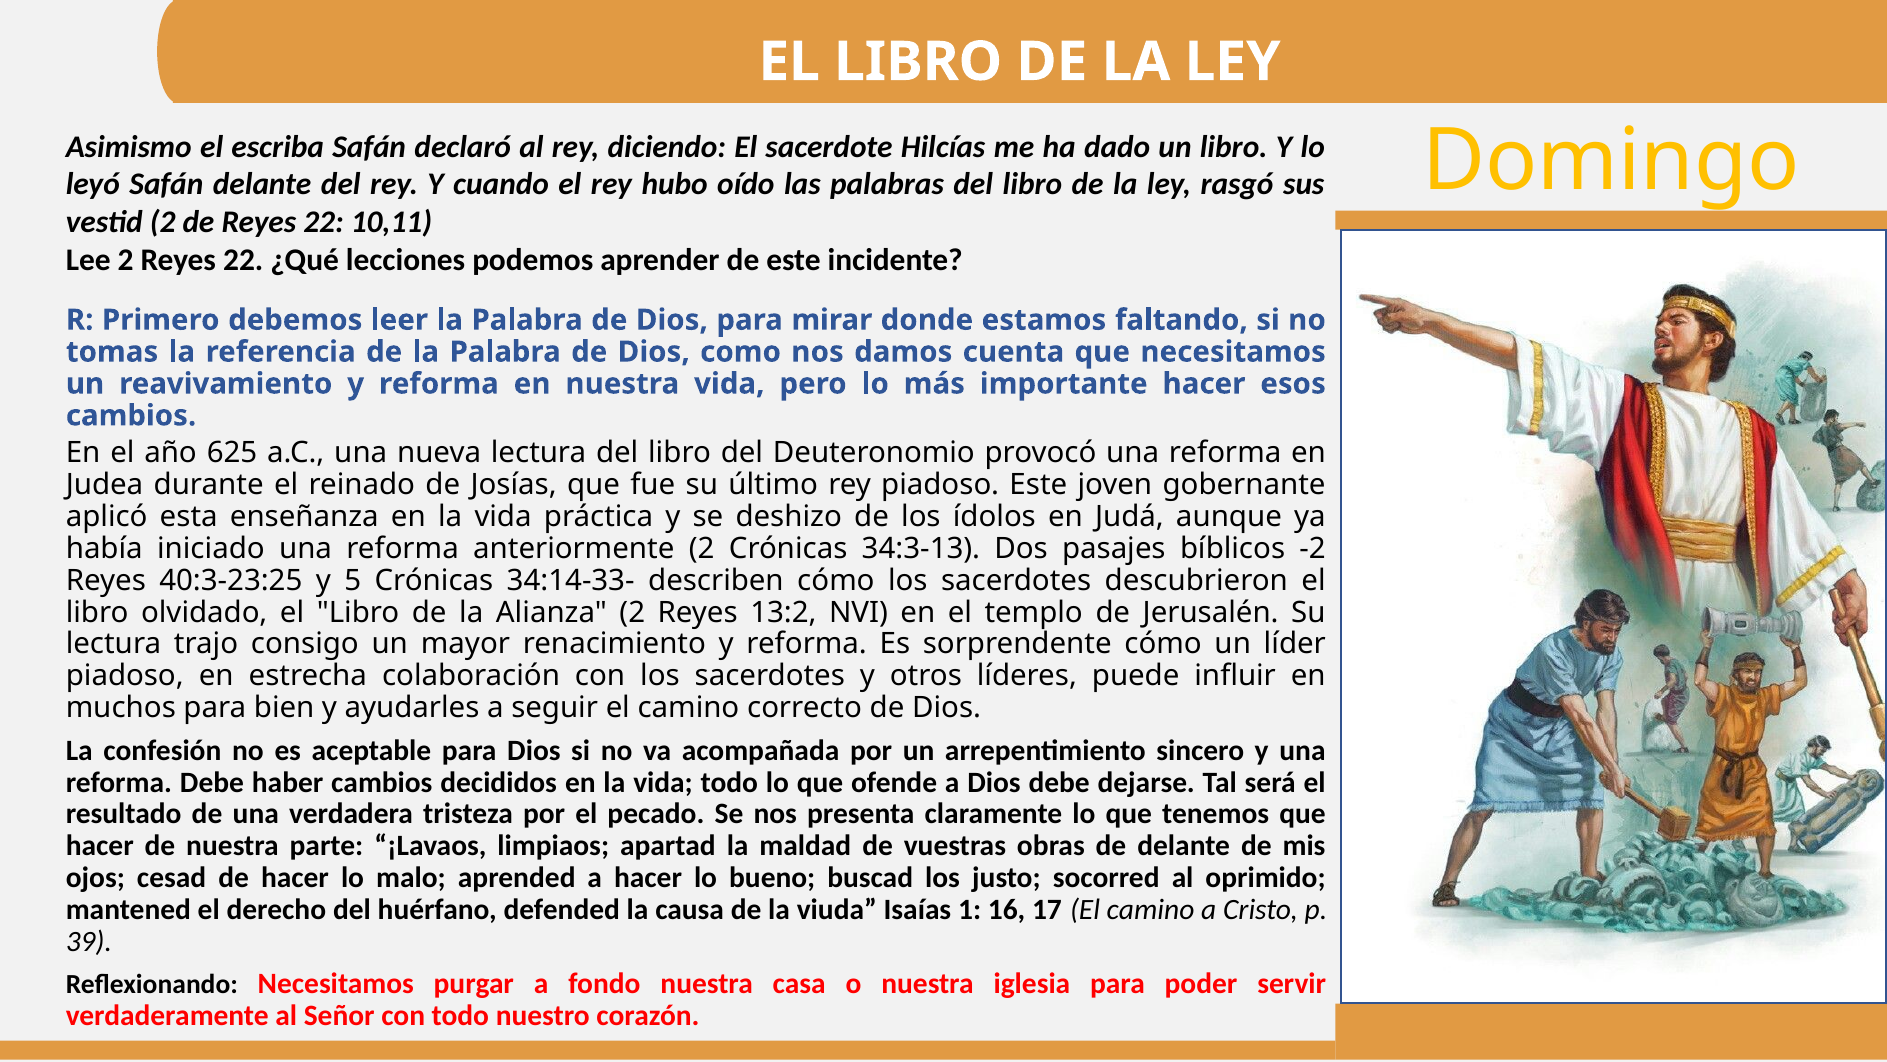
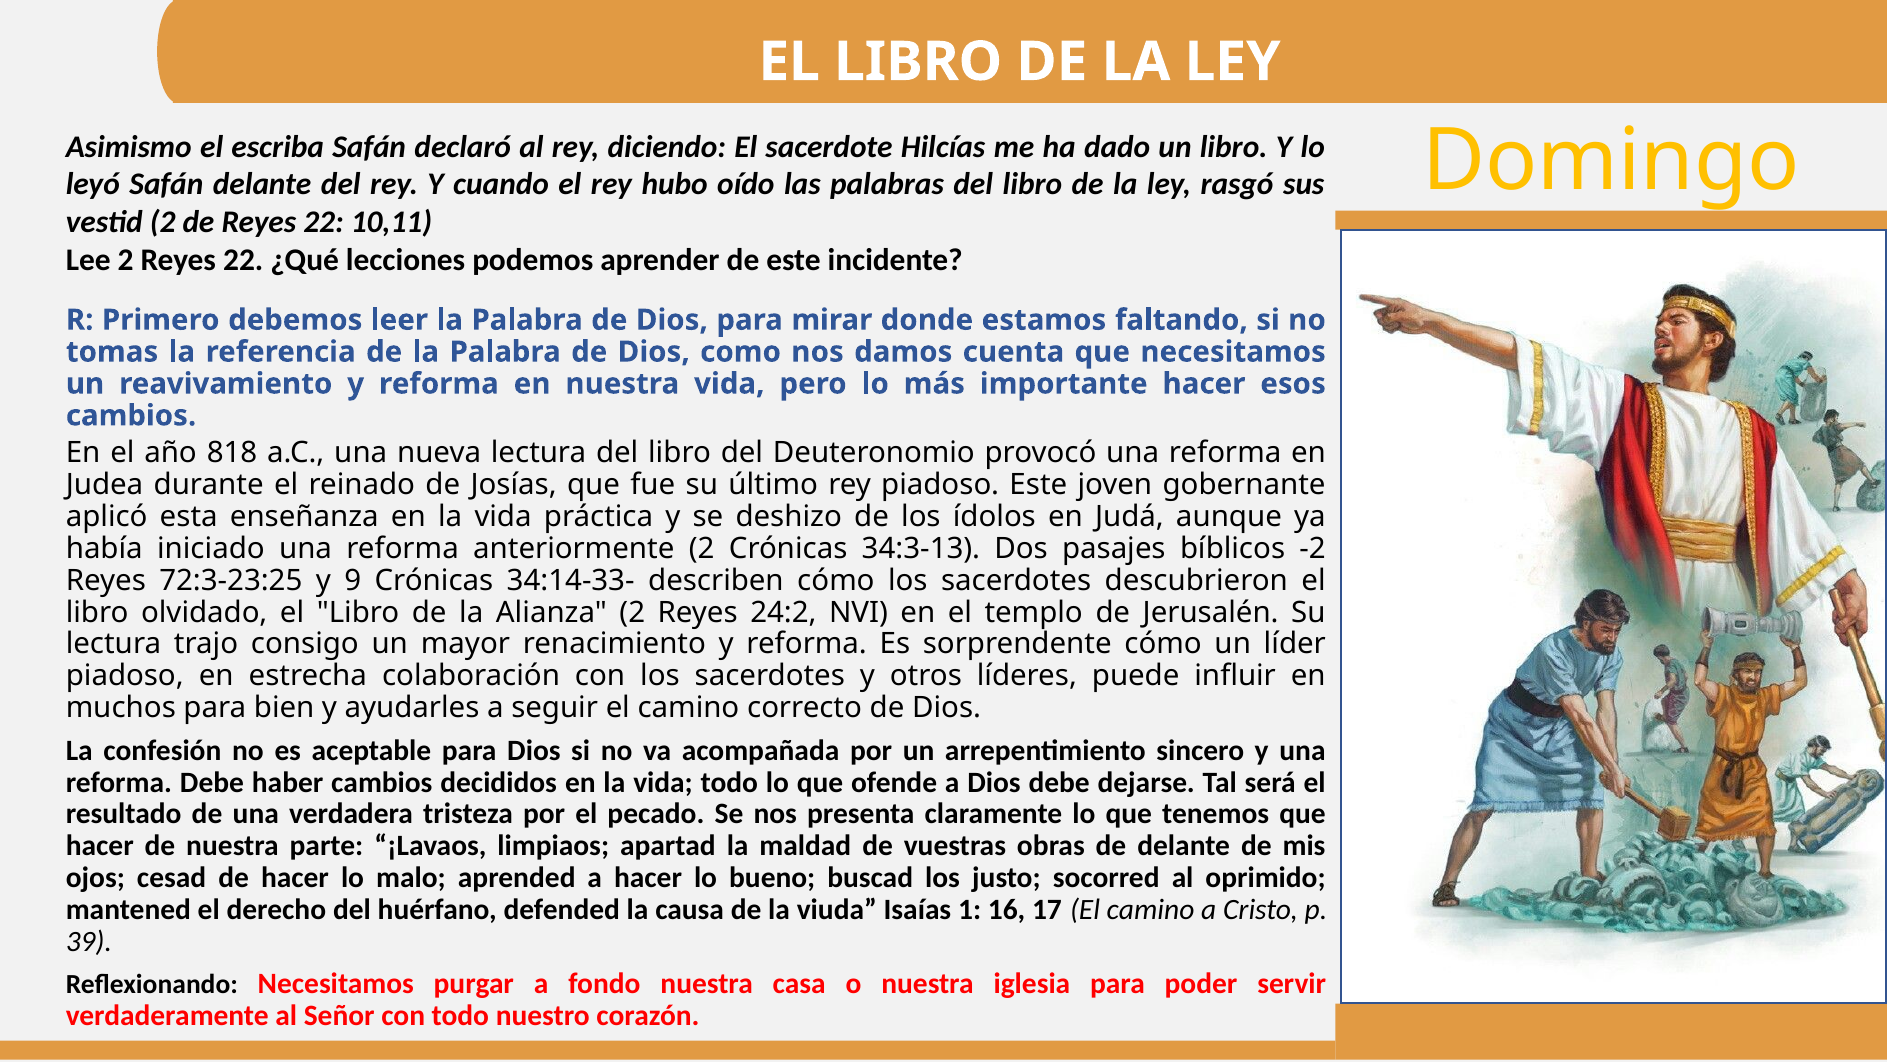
625: 625 -> 818 (232, 453)
40:3-23:25: 40:3-23:25 -> 72:3-23:25 (231, 580)
5: 5 -> 9 (353, 580)
13:2: 13:2 -> 24:2 (783, 612)
